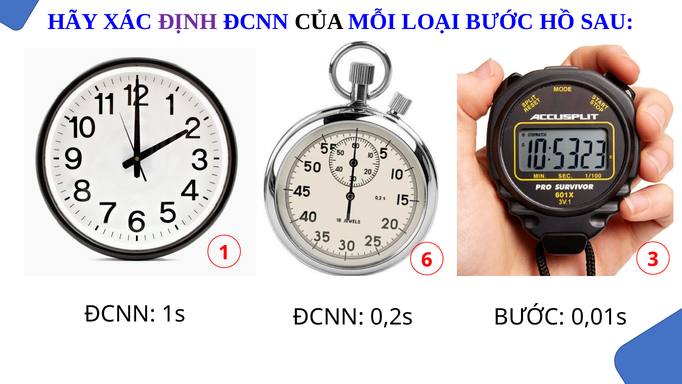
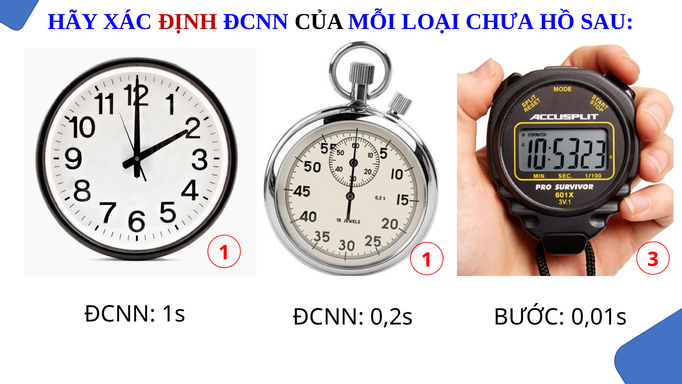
ĐỊNH colour: purple -> red (188, 22)
LOẠI BƯỚC: BƯỚC -> CHƯA (500, 22)
1 6: 6 -> 1 (427, 260)
